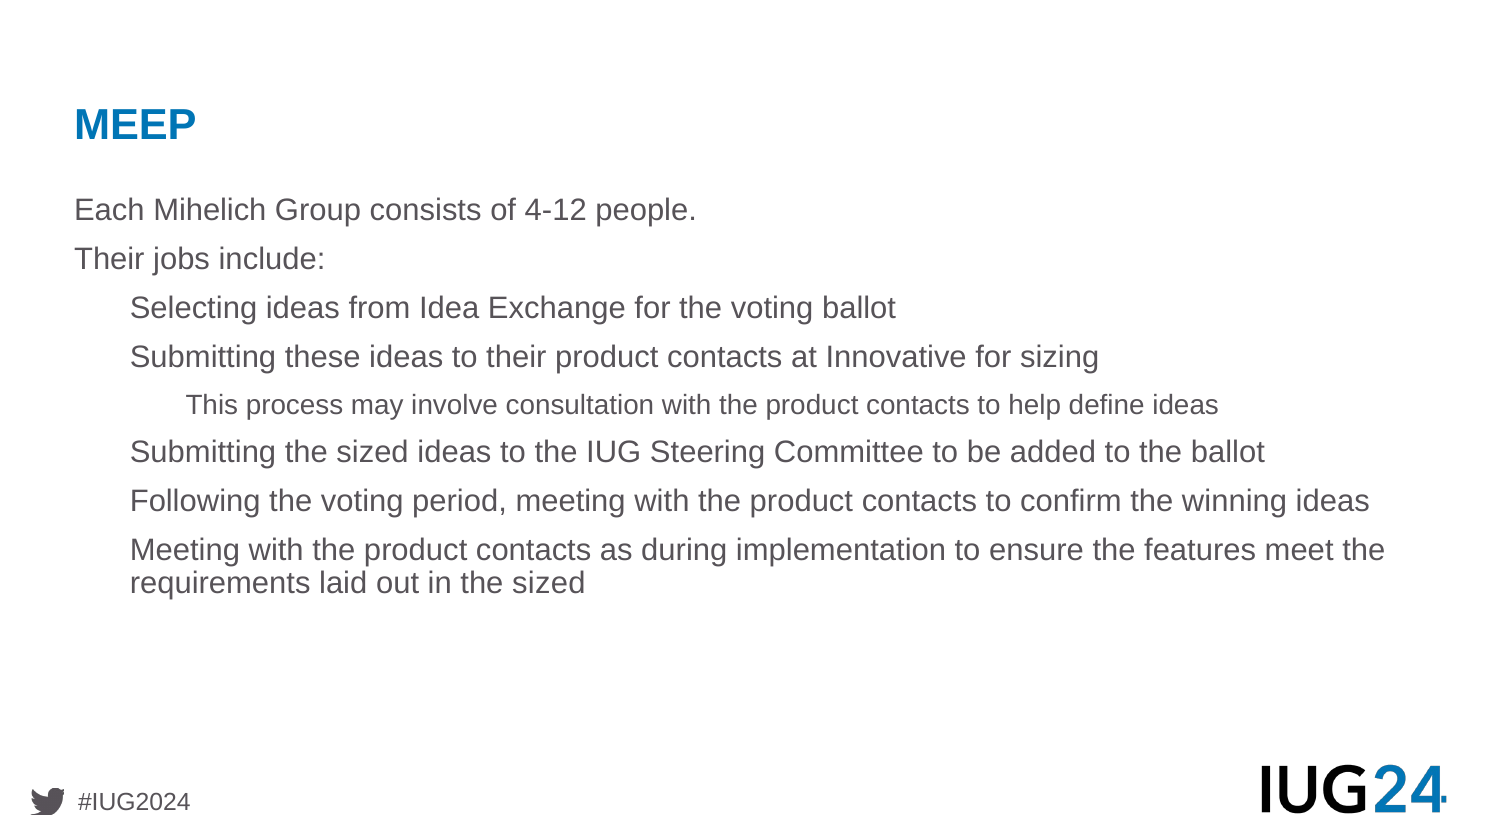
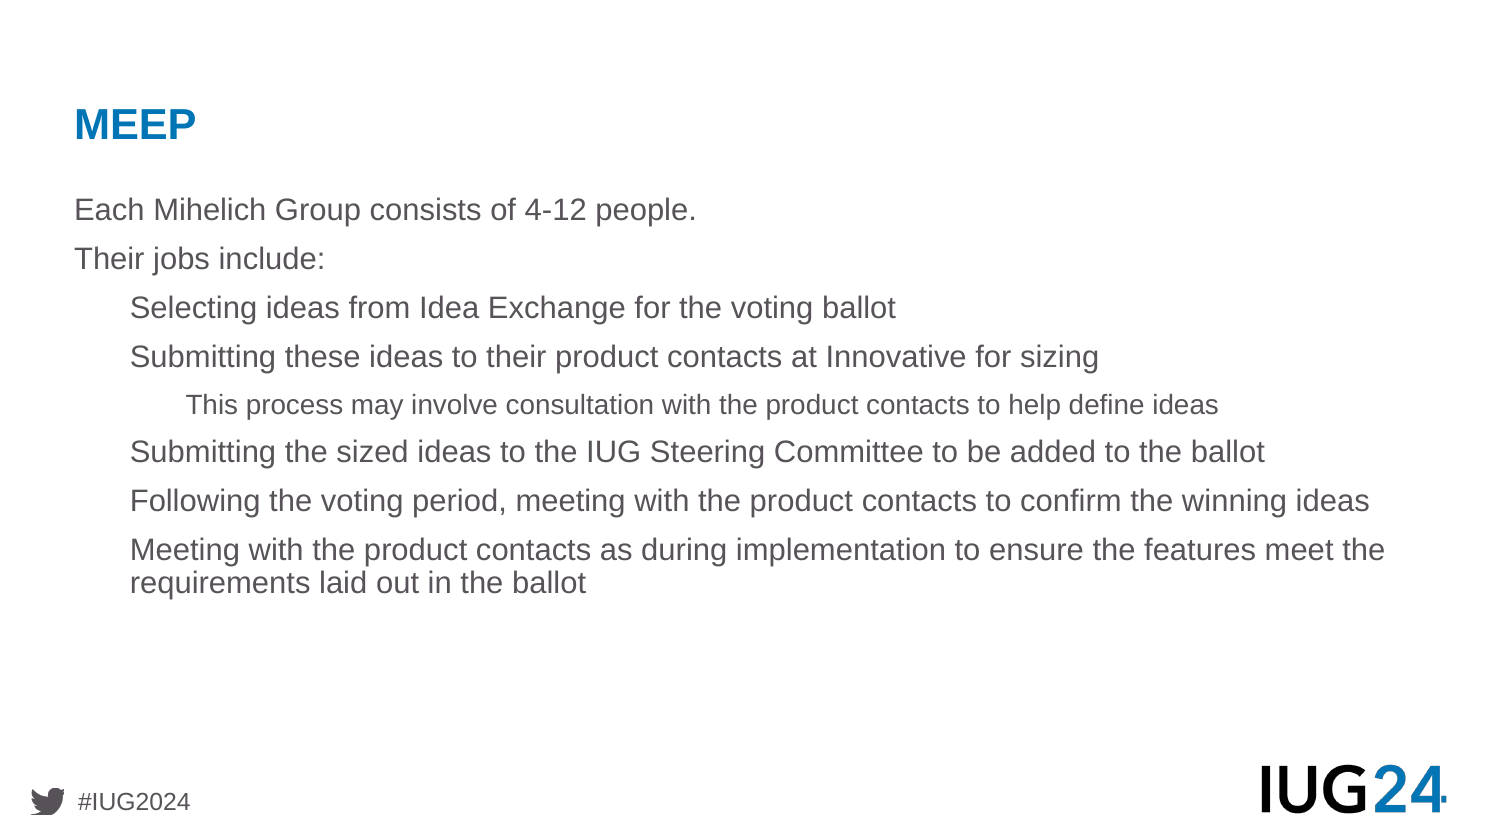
in the sized: sized -> ballot (549, 583)
